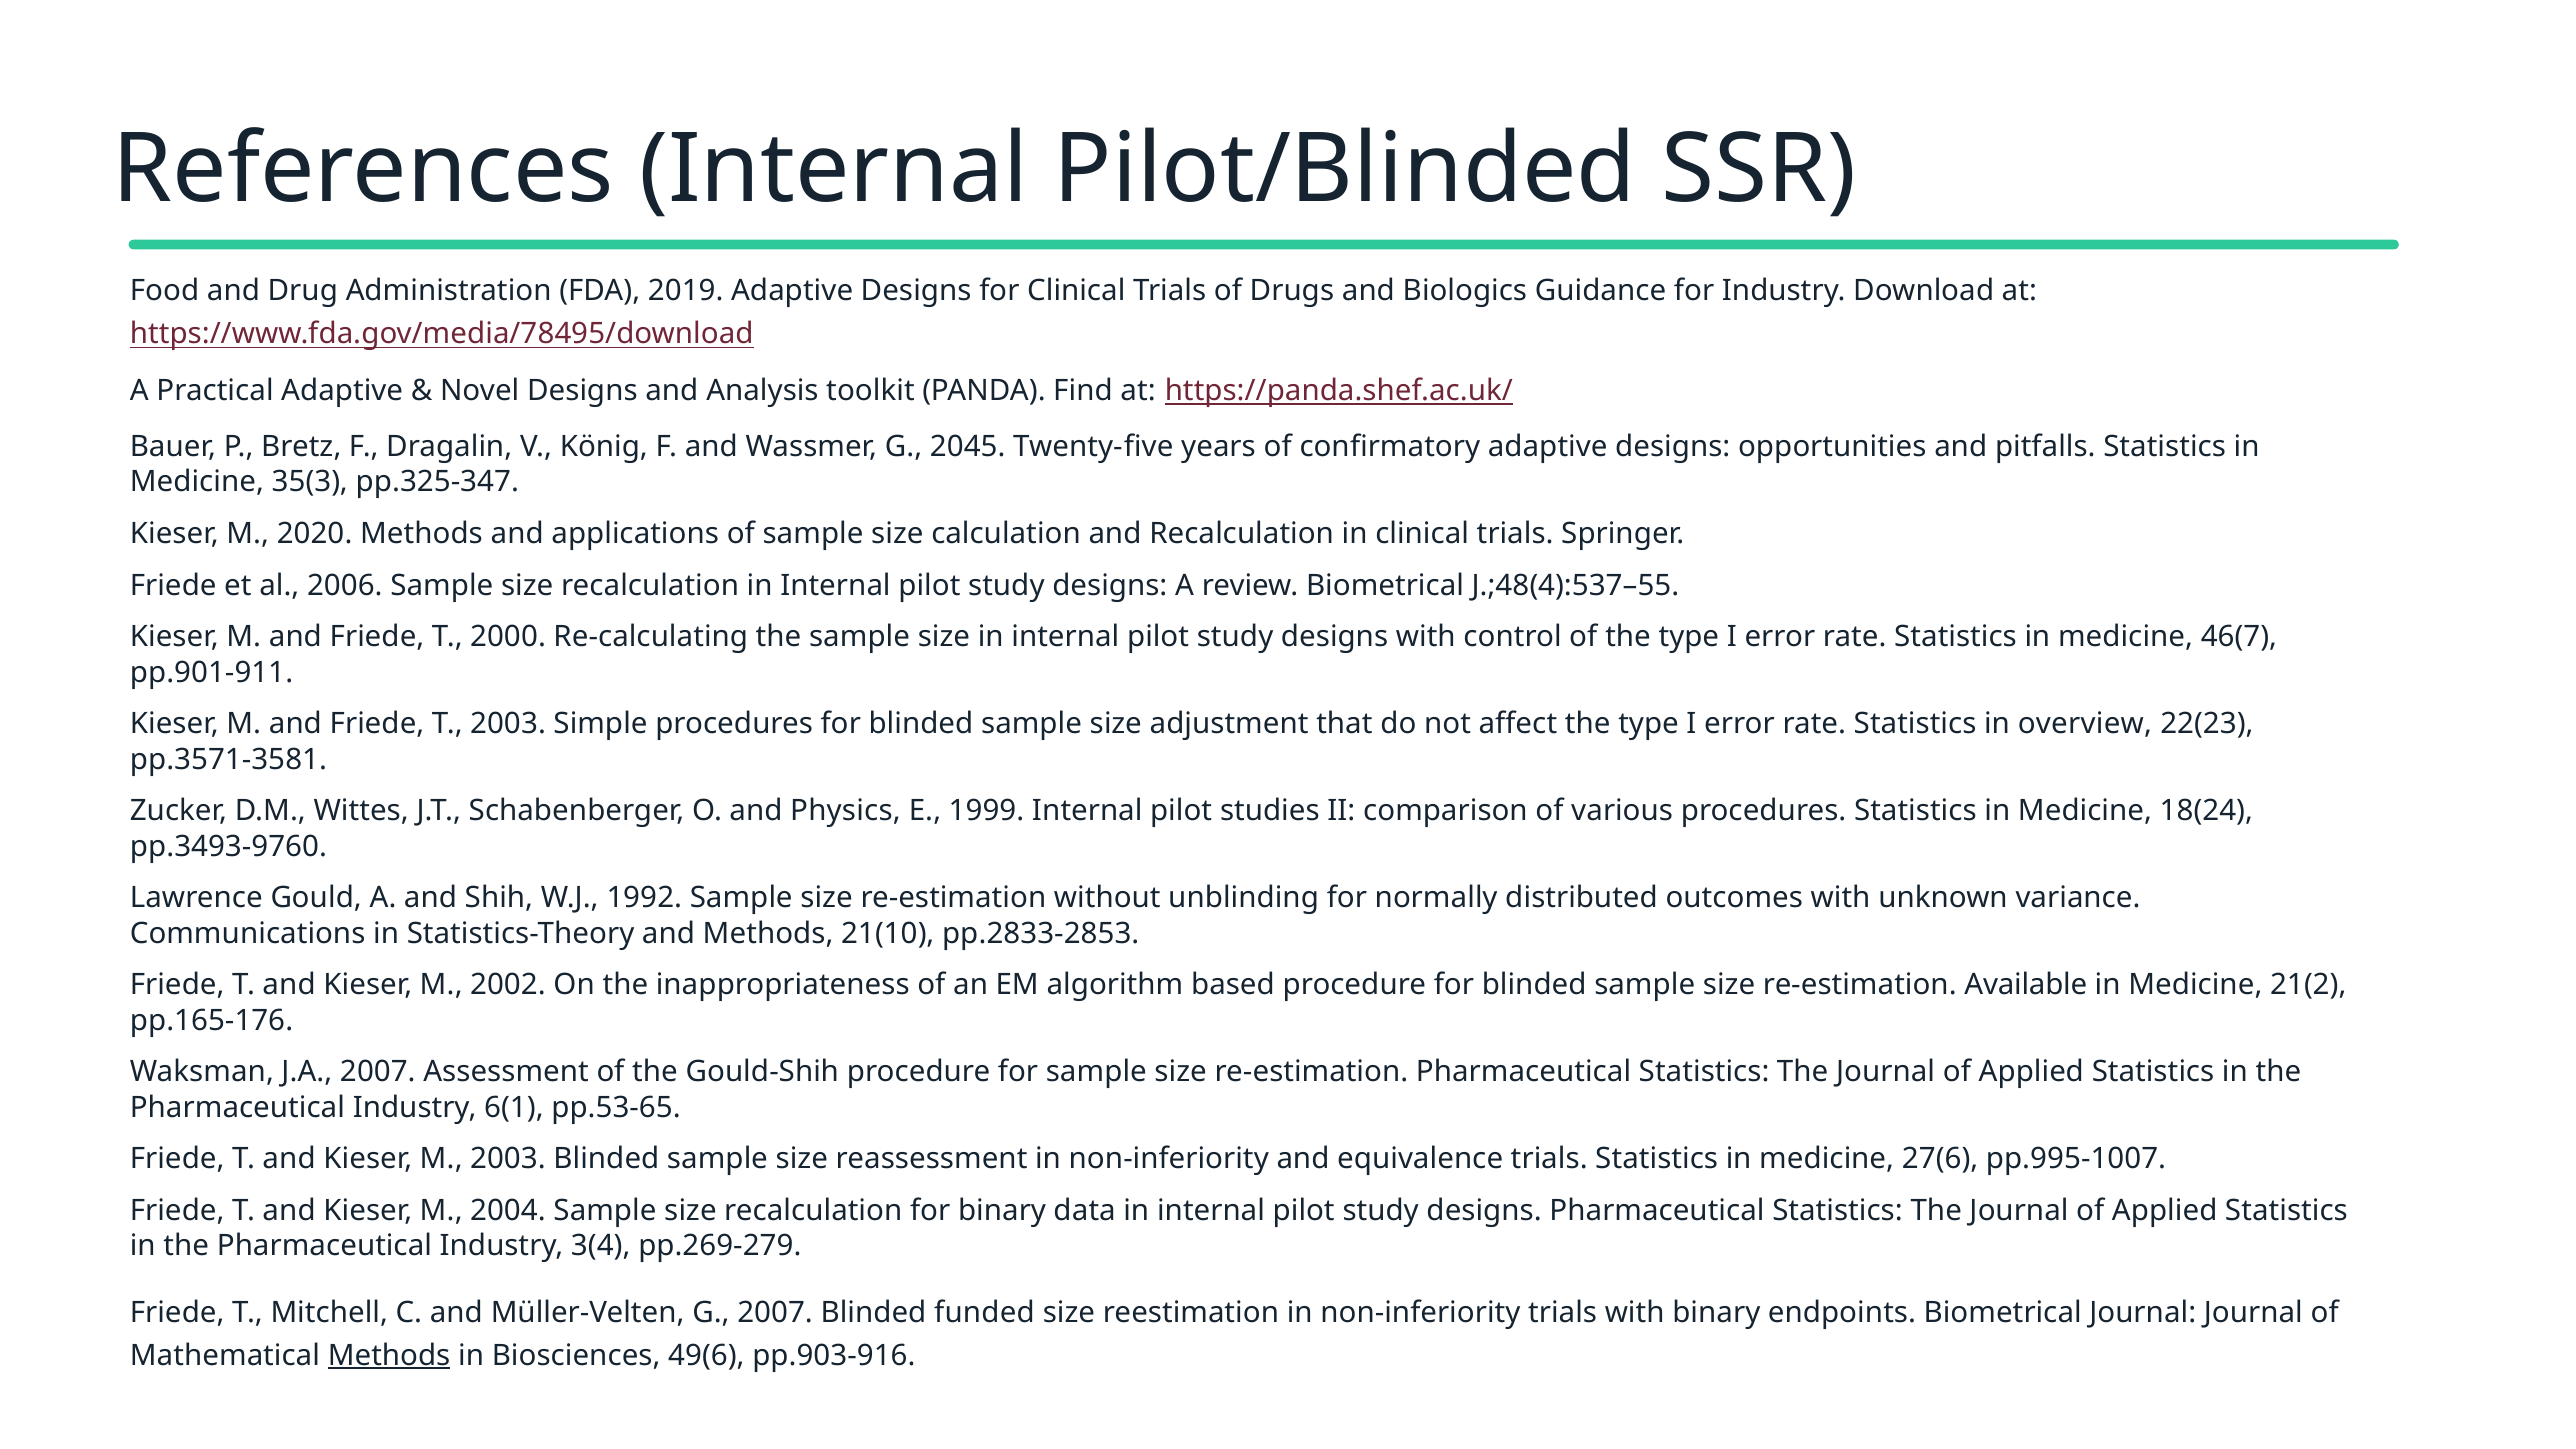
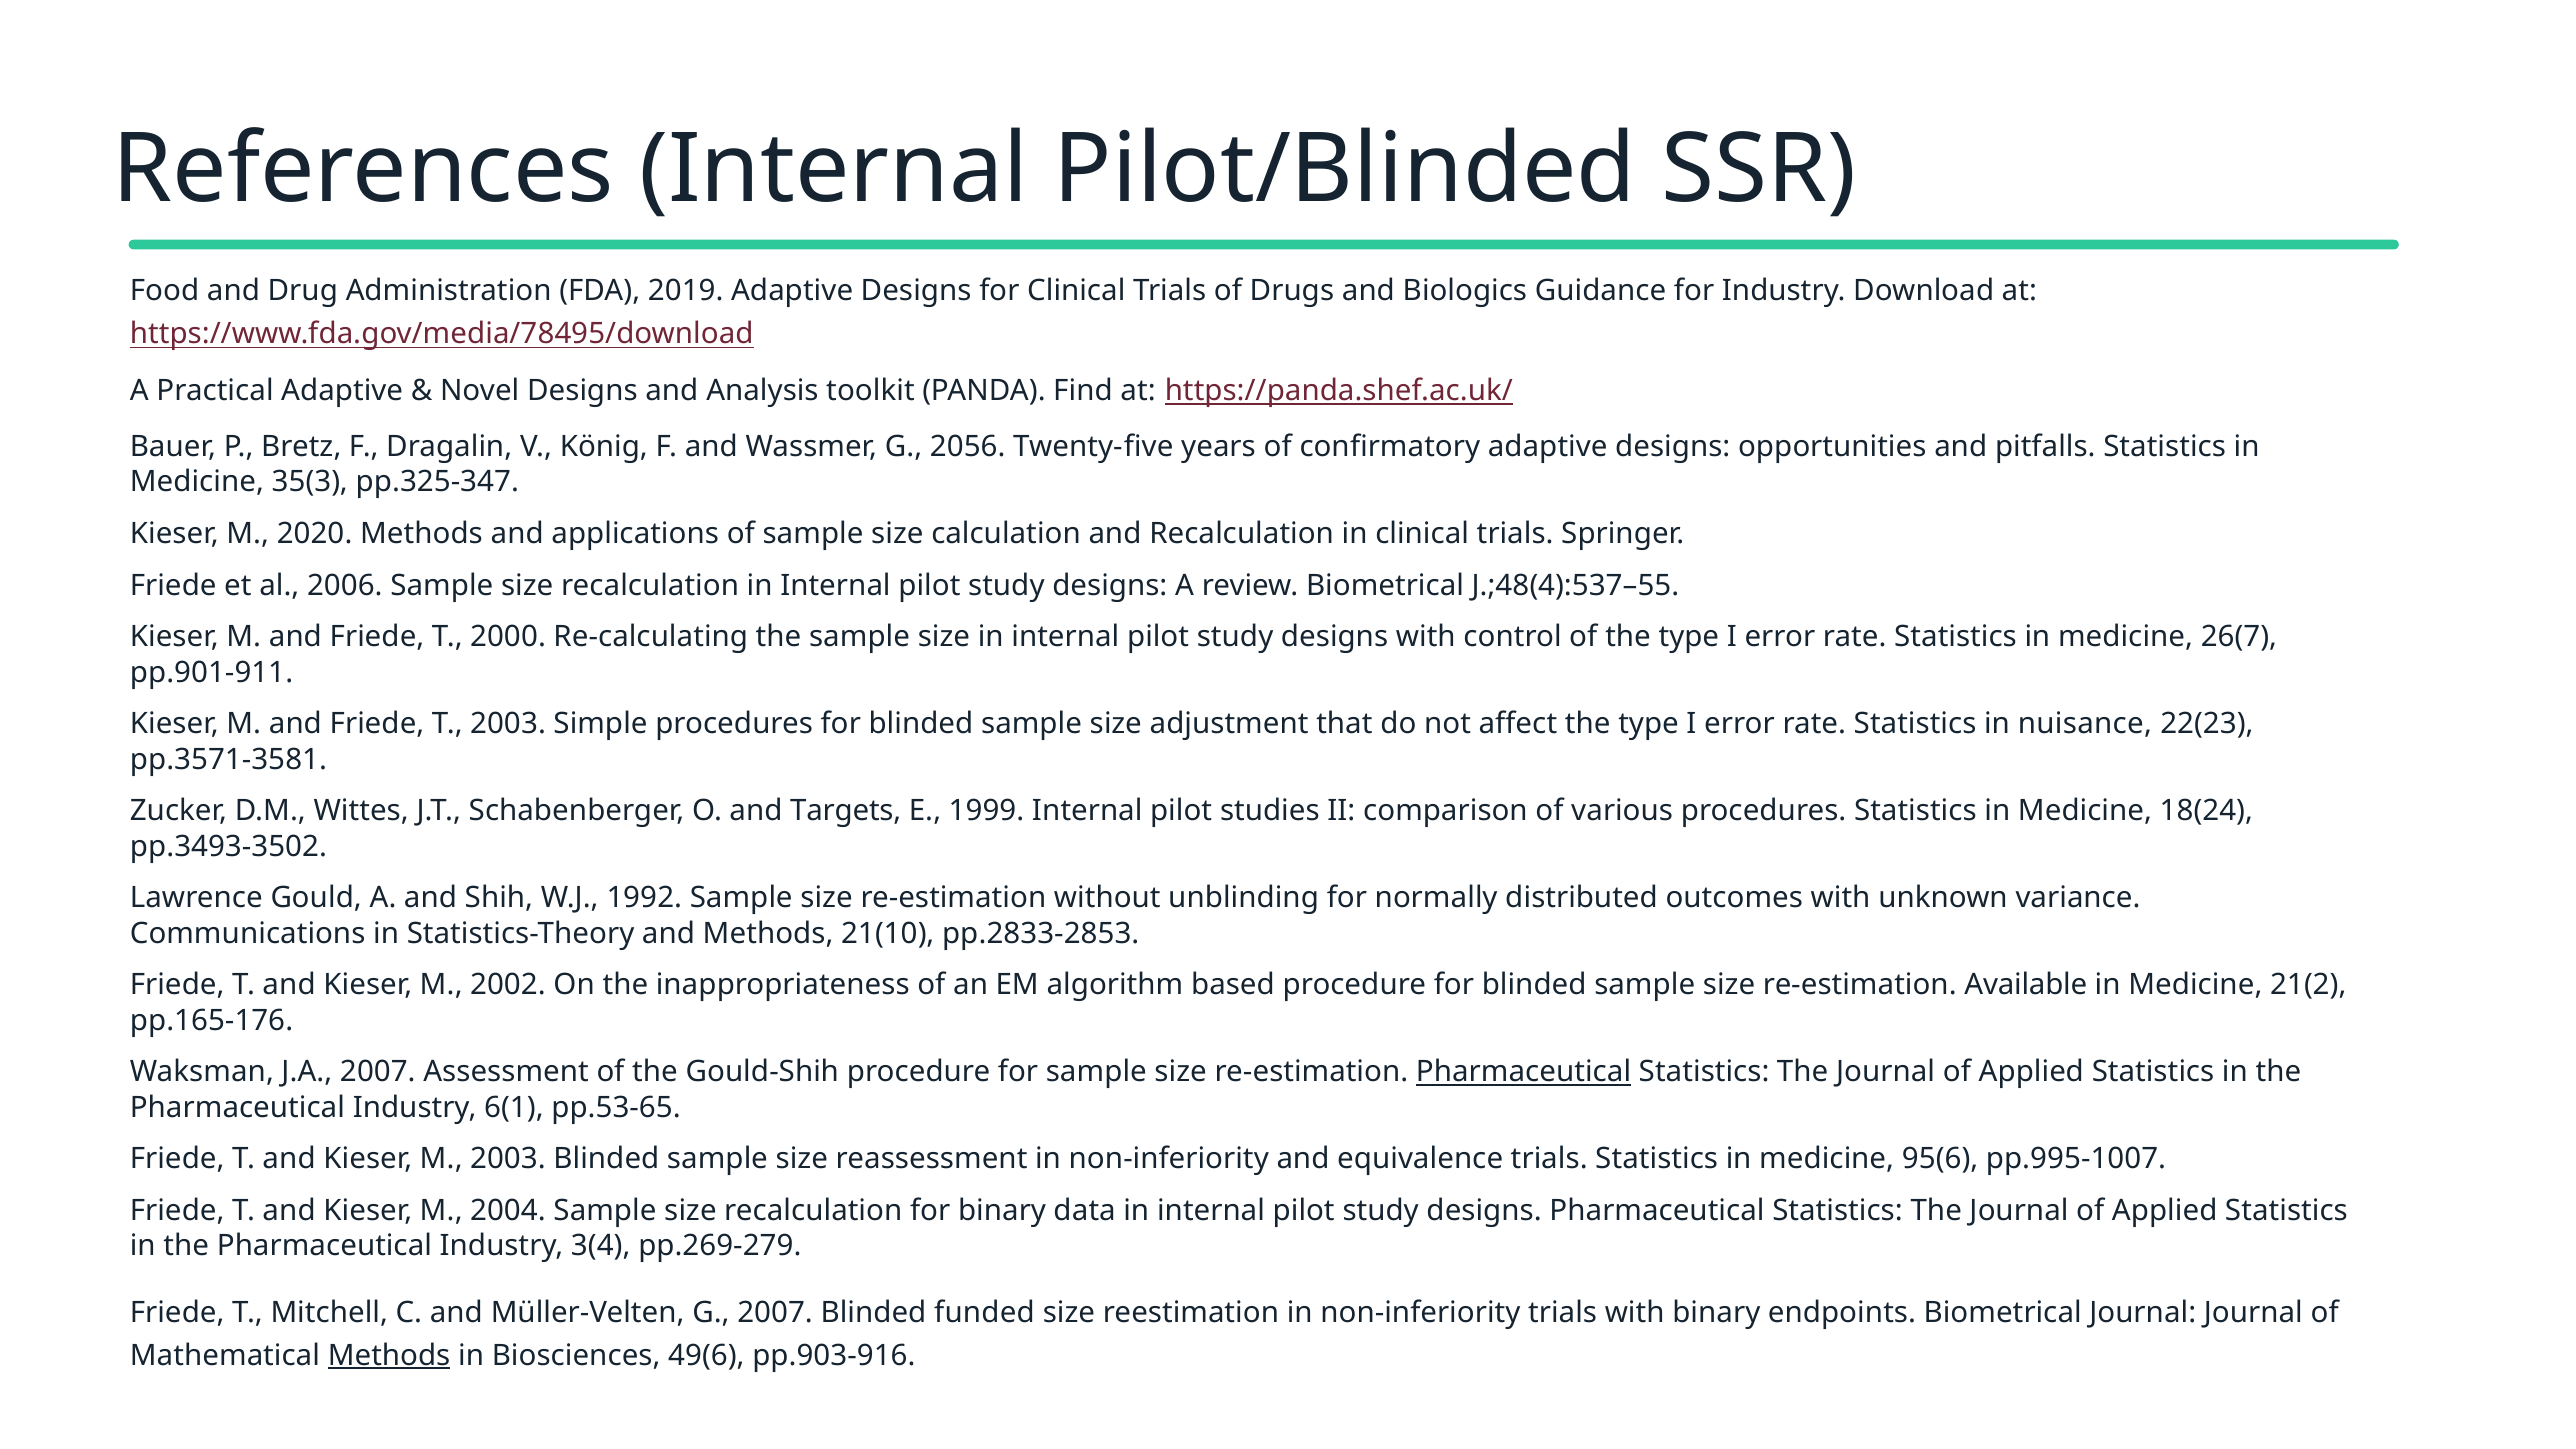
2045: 2045 -> 2056 (968, 447)
46(7: 46(7 -> 26(7 (2239, 637)
overview: overview -> nuisance (2085, 724)
Physics: Physics -> Targets (846, 811)
pp.3493-9760: pp.3493-9760 -> pp.3493-3502 (228, 846)
Pharmaceutical underline: none -> present (1524, 1072)
27(6: 27(6 -> 95(6 (1940, 1159)
